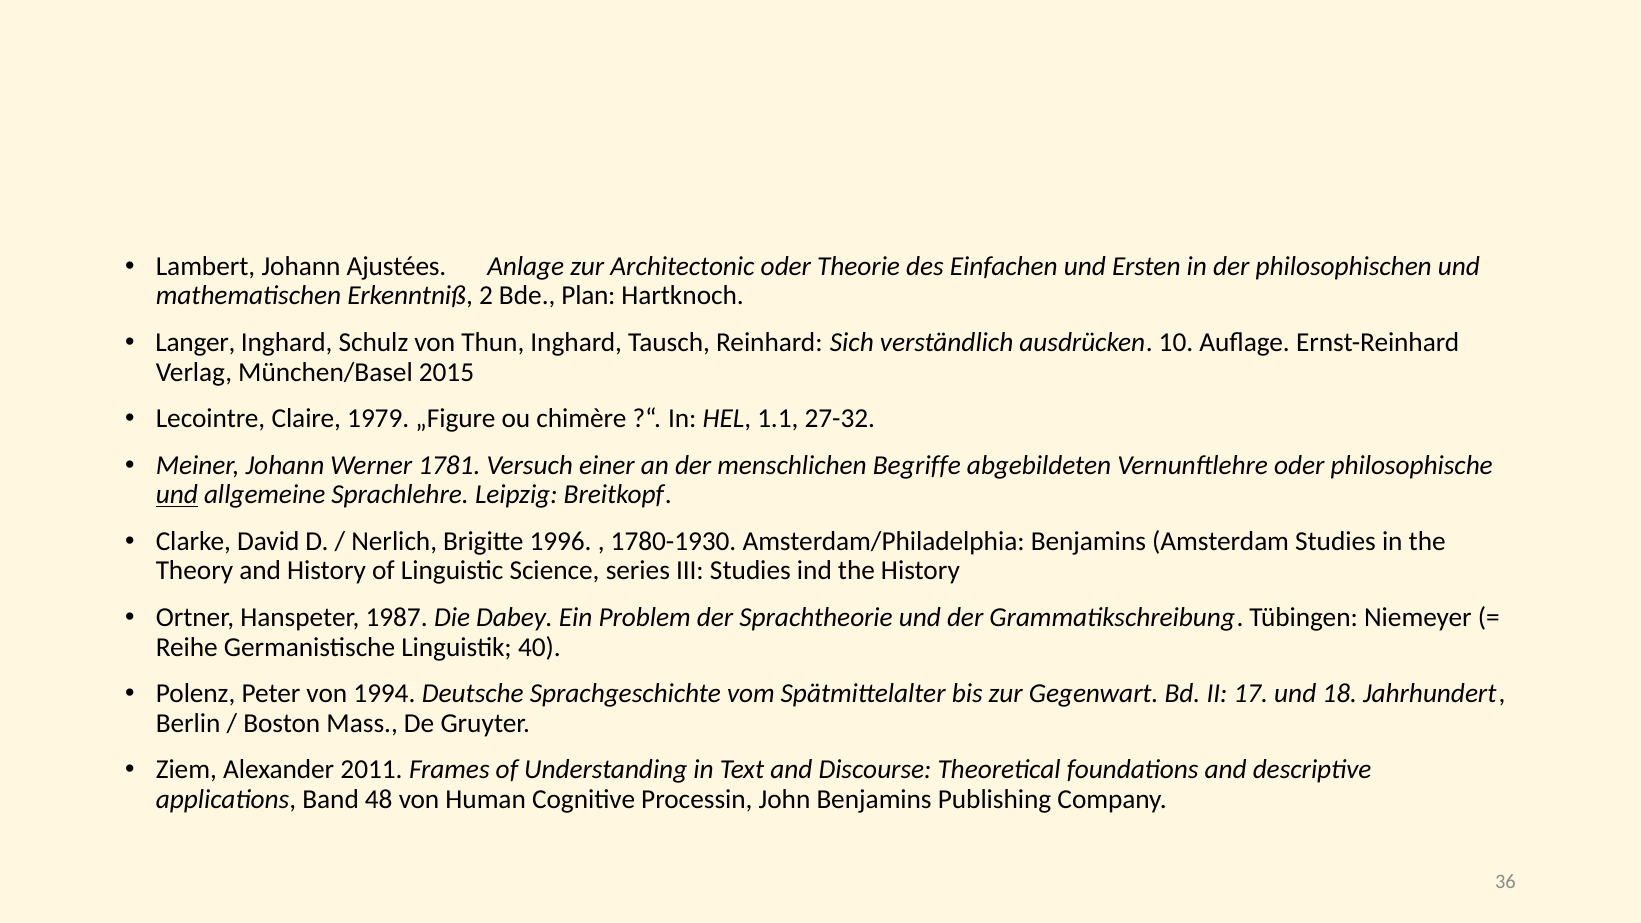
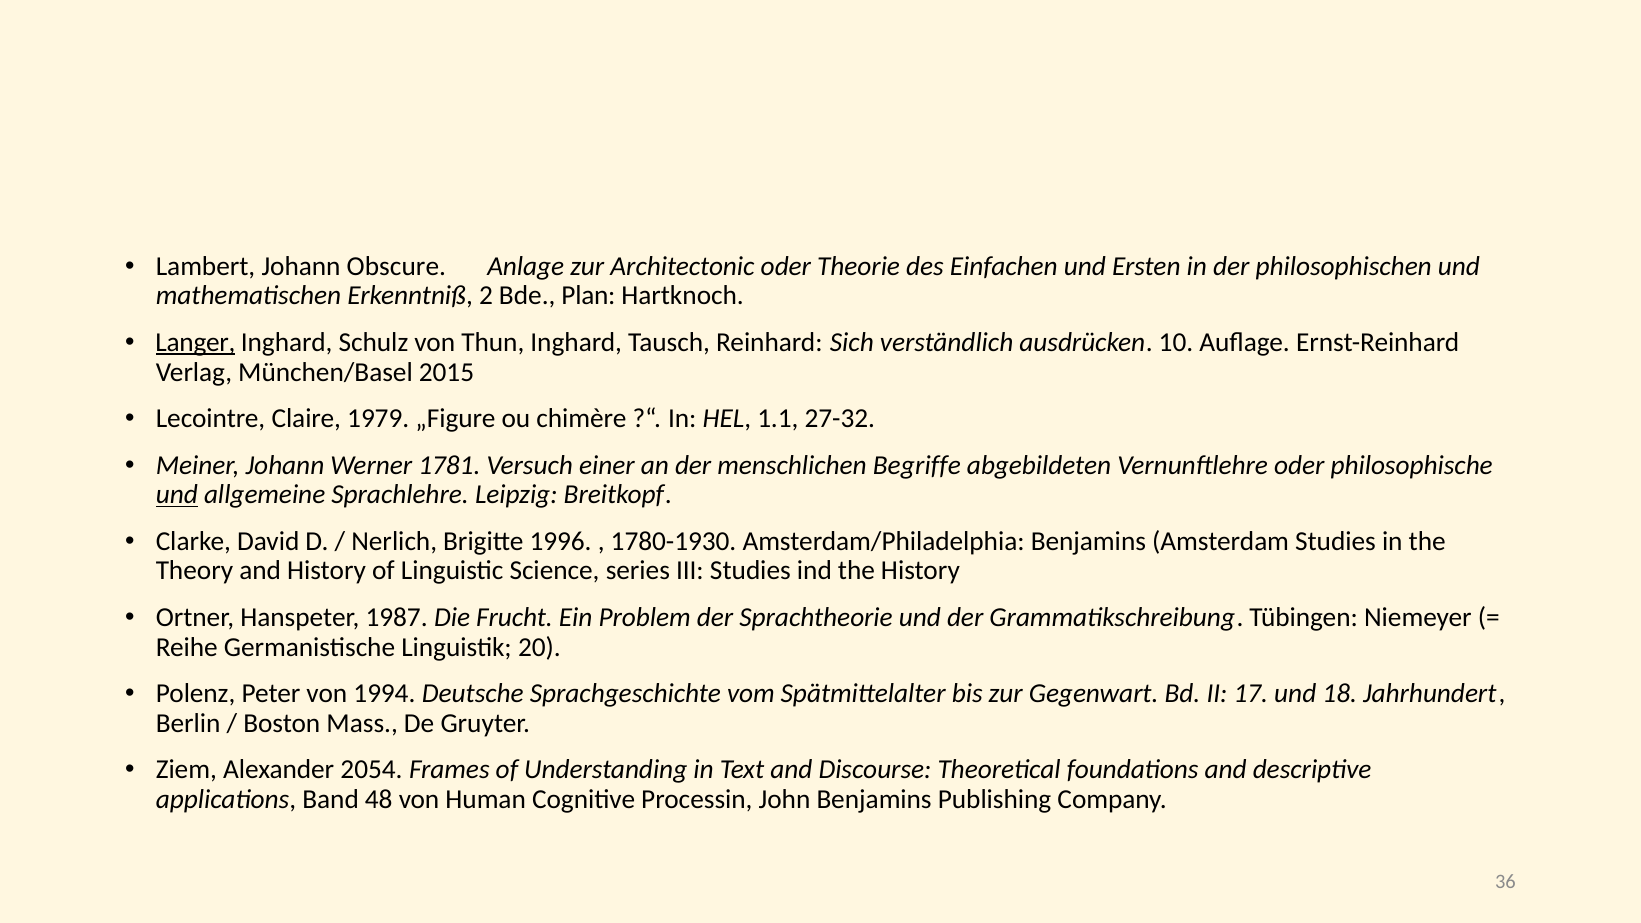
Ajustées: Ajustées -> Obscure (396, 266)
Langer underline: none -> present (195, 343)
Dabey: Dabey -> Frucht (515, 618)
40: 40 -> 20 (539, 647)
2011: 2011 -> 2054 (372, 770)
